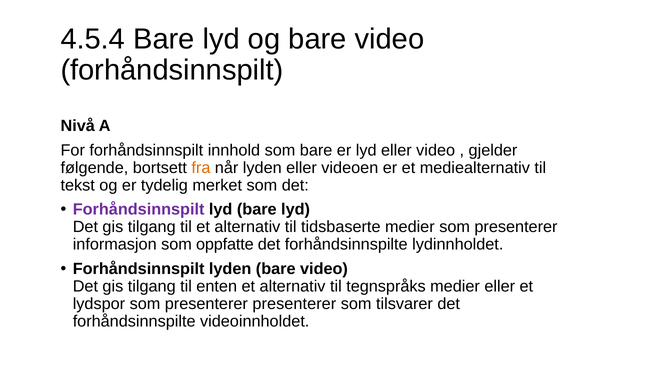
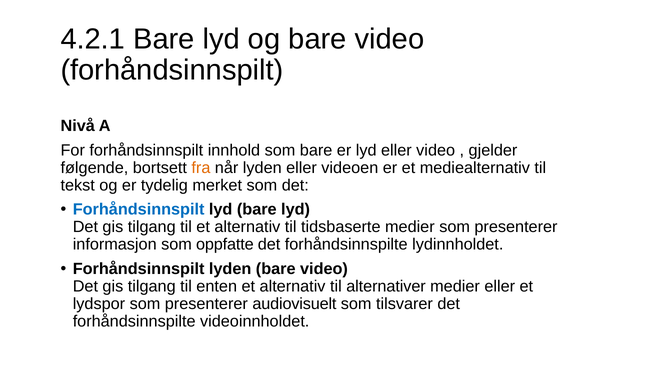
4.5.4: 4.5.4 -> 4.2.1 (93, 39)
Forhåndsinnspilt colour: purple -> blue (139, 210)
tegnspråks: tegnspråks -> alternativer (386, 287)
presenterer presenterer: presenterer -> audiovisuelt (294, 304)
